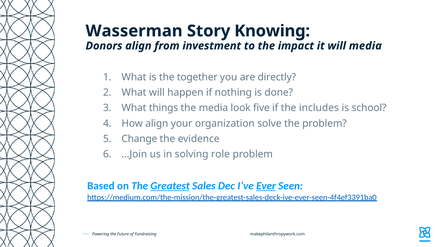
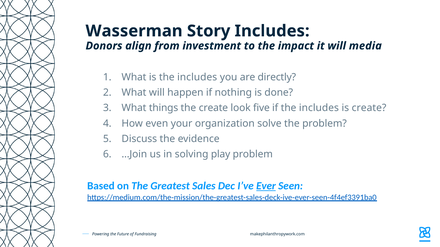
Story Knowing: Knowing -> Includes (272, 31)
is the together: together -> includes (197, 77)
the media: media -> create (213, 108)
is school: school -> create (369, 108)
How align: align -> even (157, 124)
Change: Change -> Discuss (139, 139)
role: role -> play (221, 155)
Greatest underline: present -> none (170, 186)
